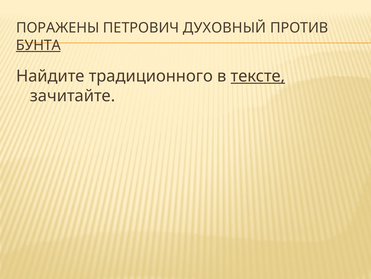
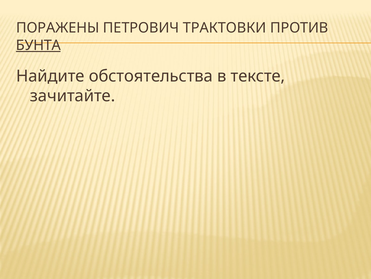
ДУХОВНЫЙ: ДУХОВНЫЙ -> ТРАКТОВКИ (225, 28)
традиционного: традиционного -> обстоятельства (151, 76)
тексте underline: present -> none (258, 76)
